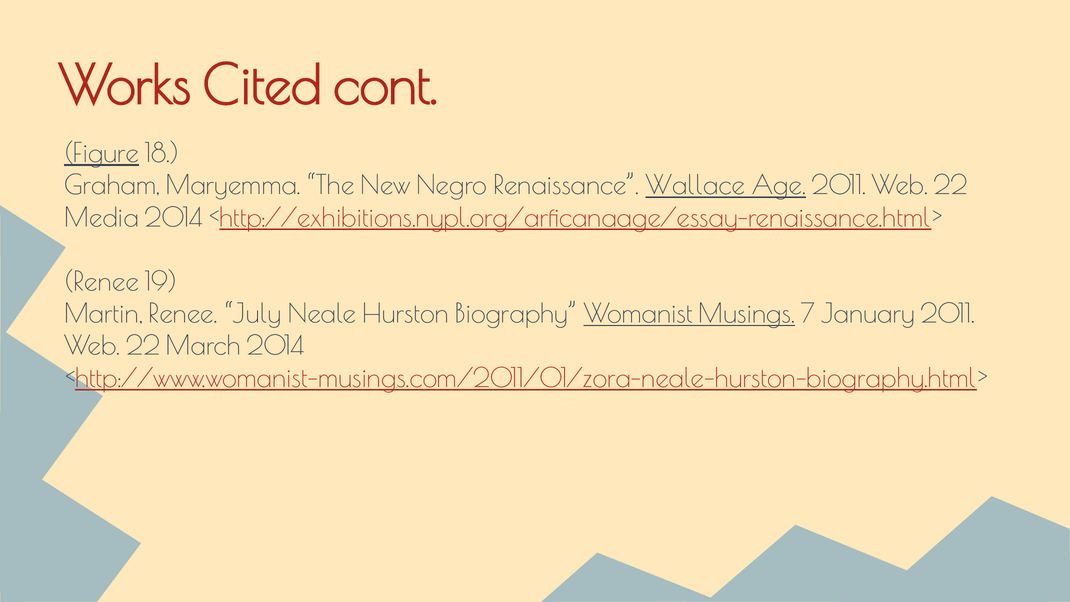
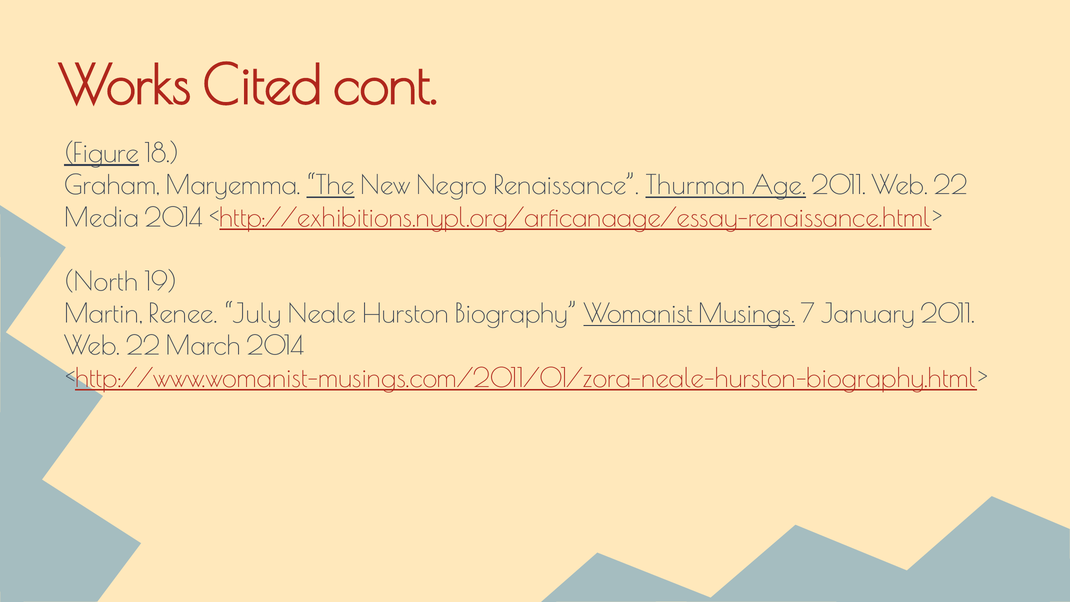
The underline: none -> present (330, 186)
Wallace: Wallace -> Thurman (696, 186)
Renee: Renee -> North (101, 282)
